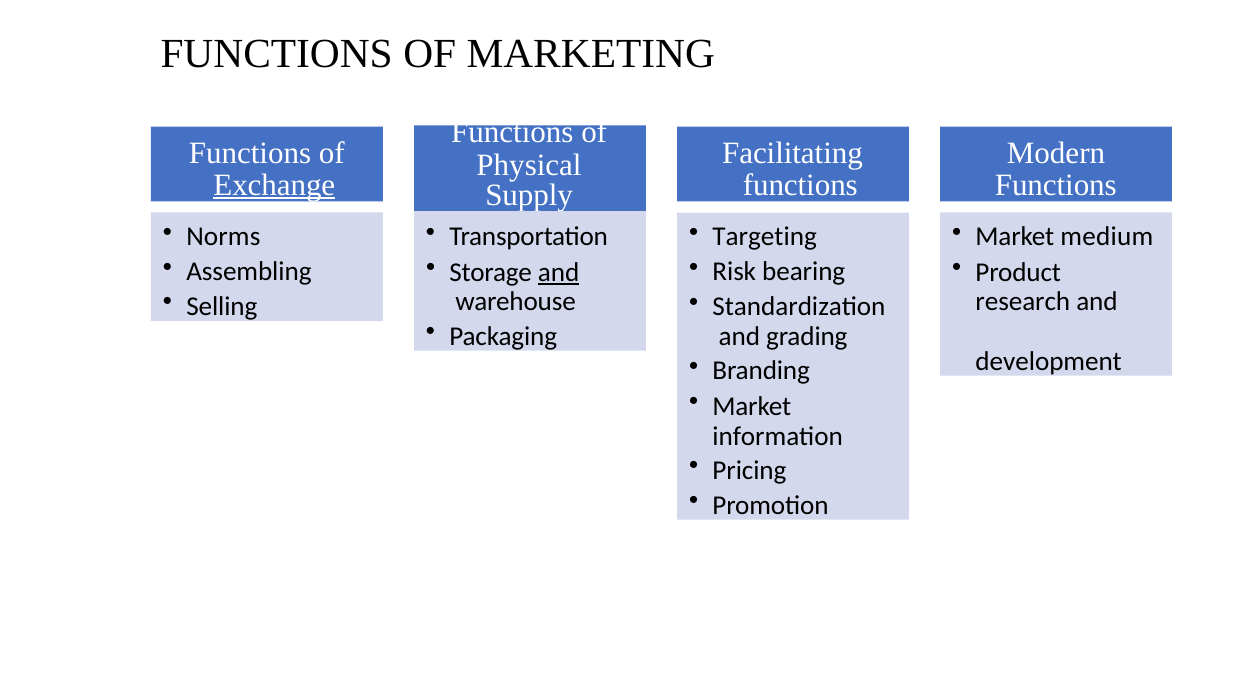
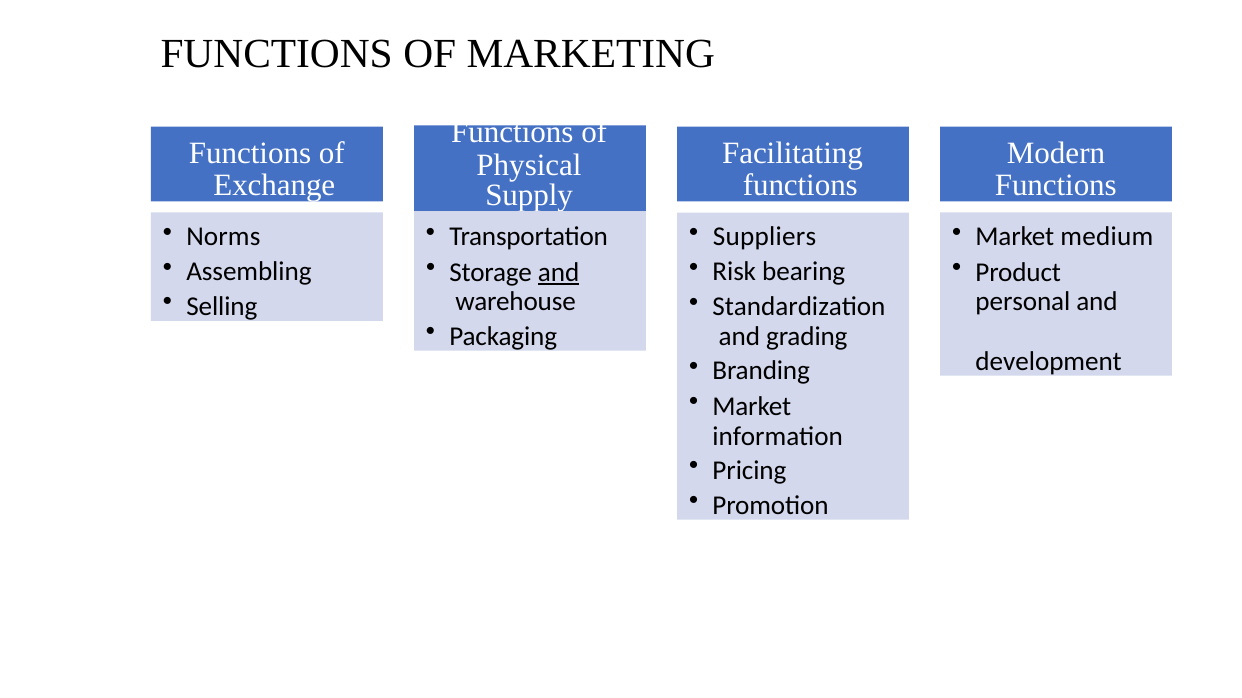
Exchange underline: present -> none (274, 185)
Targeting: Targeting -> Suppliers (765, 237)
research: research -> personal (1023, 302)
